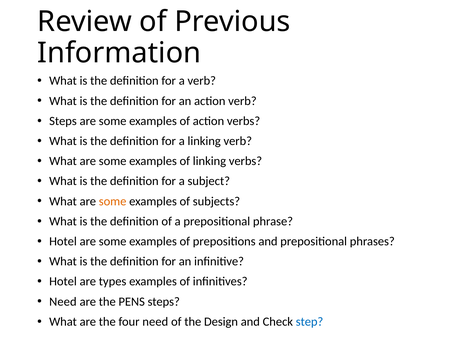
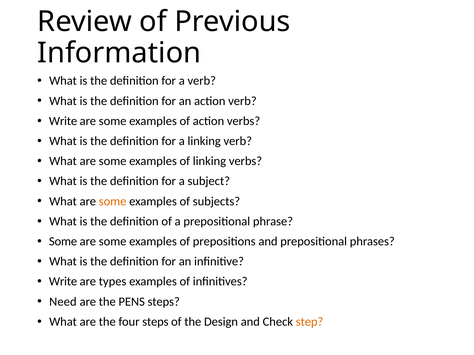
Steps: Steps -> Write (63, 121)
Hotel: Hotel -> Some (63, 242)
Hotel: Hotel -> Write (63, 282)
four need: need -> steps (155, 322)
step colour: blue -> orange (310, 322)
